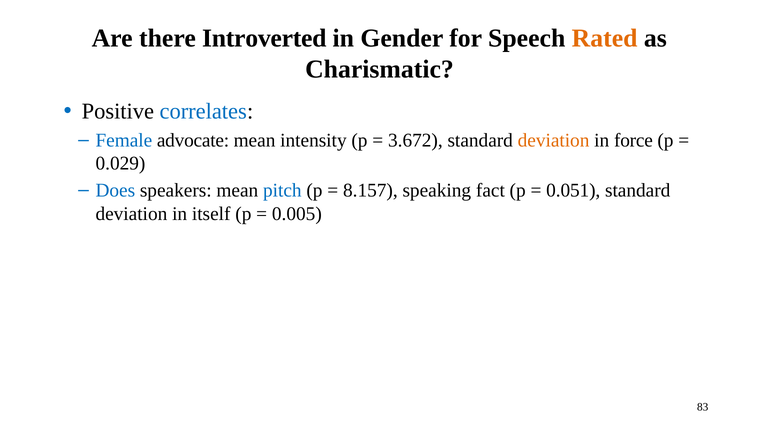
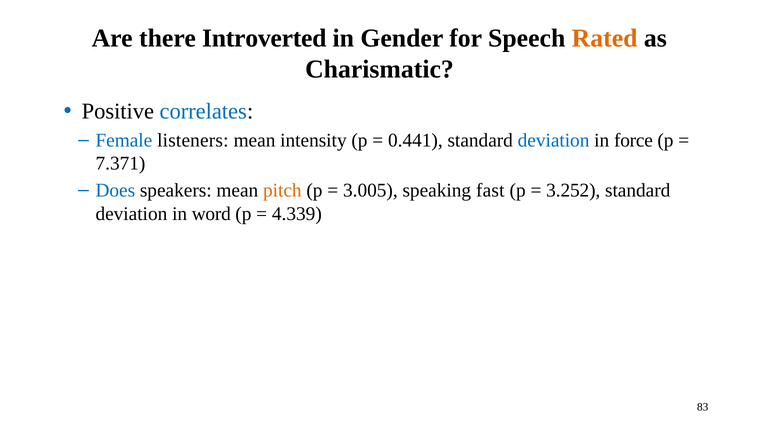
advocate: advocate -> listeners (193, 140)
3.672: 3.672 -> 0.441 (415, 140)
deviation colour: orange -> blue (554, 140)
0.029: 0.029 -> 7.371 (120, 163)
pitch colour: blue -> orange (282, 190)
8.157: 8.157 -> 3.005 (370, 190)
fact: fact -> fast (490, 190)
0.051: 0.051 -> 3.252 (573, 190)
itself: itself -> word (211, 213)
0.005: 0.005 -> 4.339 (297, 213)
